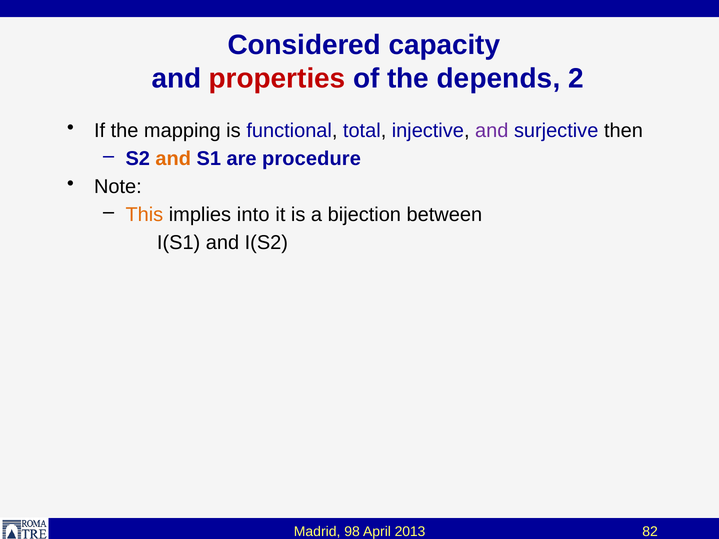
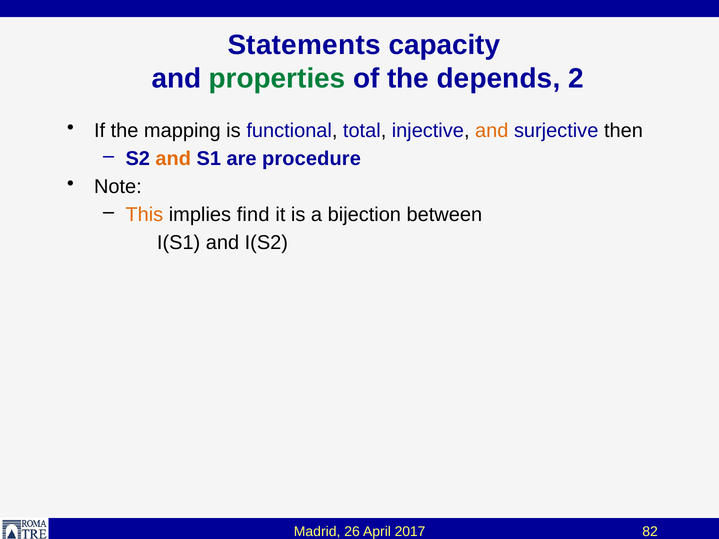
Considered: Considered -> Statements (304, 45)
properties colour: red -> green (277, 79)
and colour: purple -> orange (492, 131)
into: into -> find (253, 215)
98: 98 -> 26 (352, 532)
2013: 2013 -> 2017 (410, 532)
